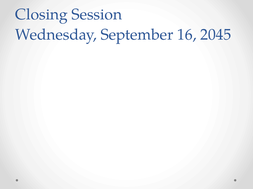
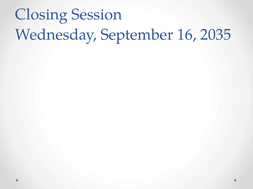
2045: 2045 -> 2035 (216, 35)
